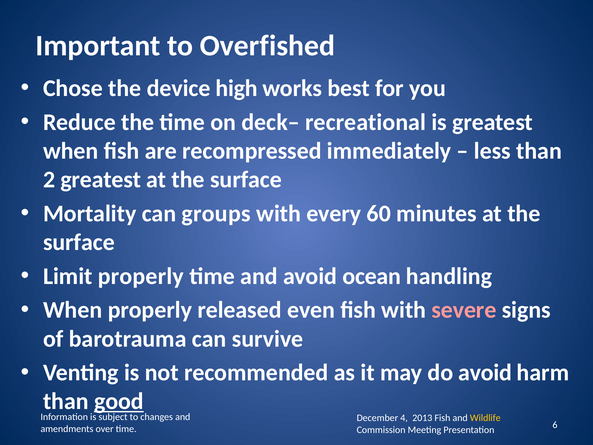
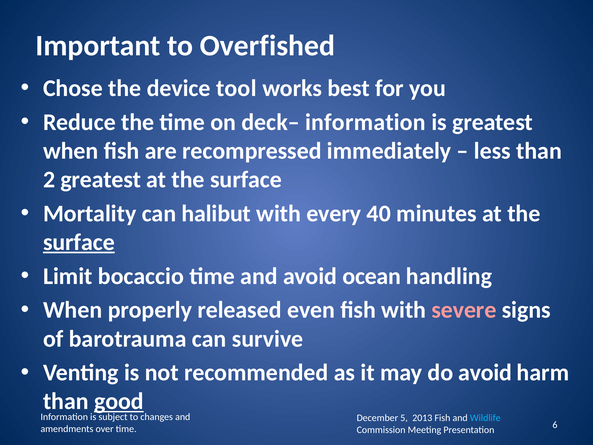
high: high -> tool (236, 88)
deck– recreational: recreational -> information (365, 122)
groups: groups -> halibut (216, 213)
60: 60 -> 40 (379, 213)
surface underline: none -> present (79, 242)
Limit properly: properly -> bocaccio (141, 276)
4: 4 -> 5 (404, 418)
Wildlife colour: yellow -> light blue (485, 418)
